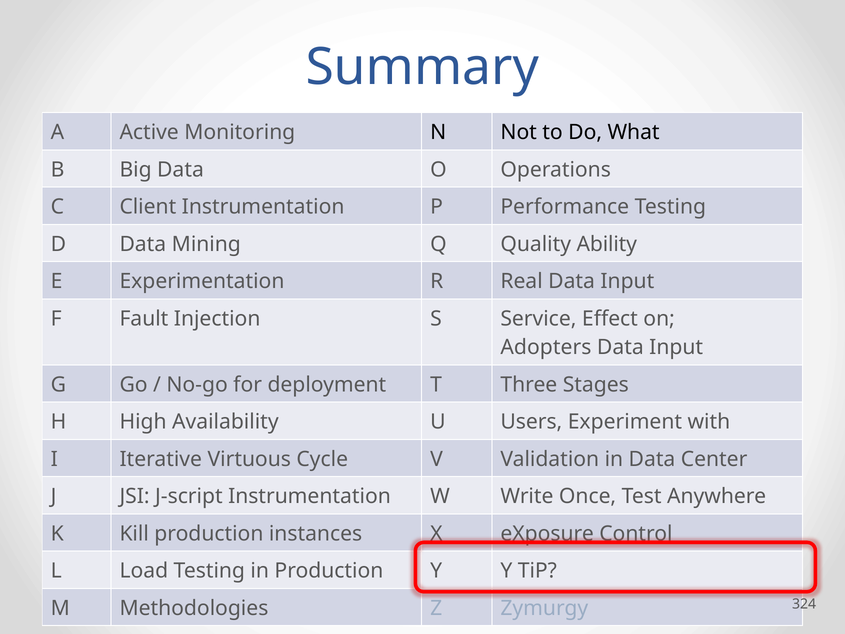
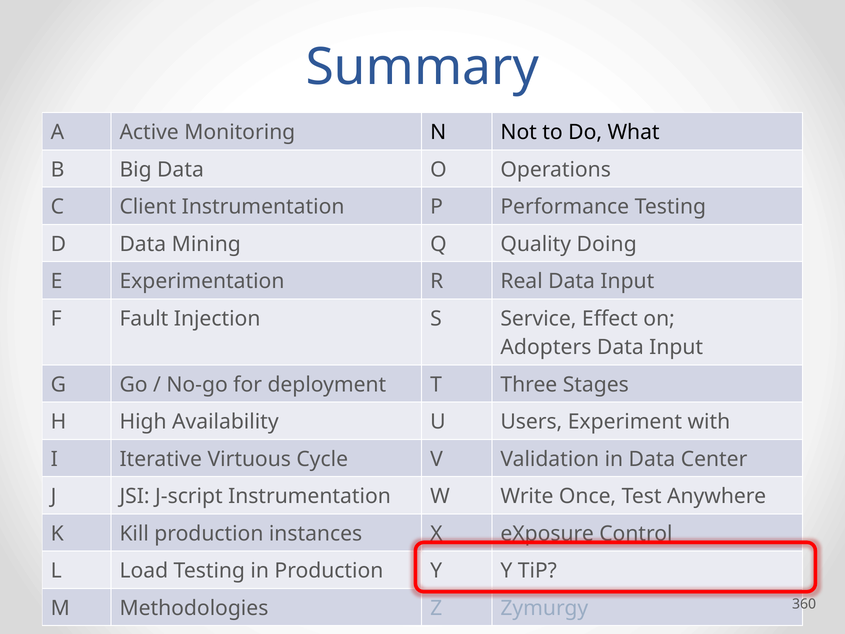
Ability: Ability -> Doing (607, 244)
324: 324 -> 360 (804, 604)
